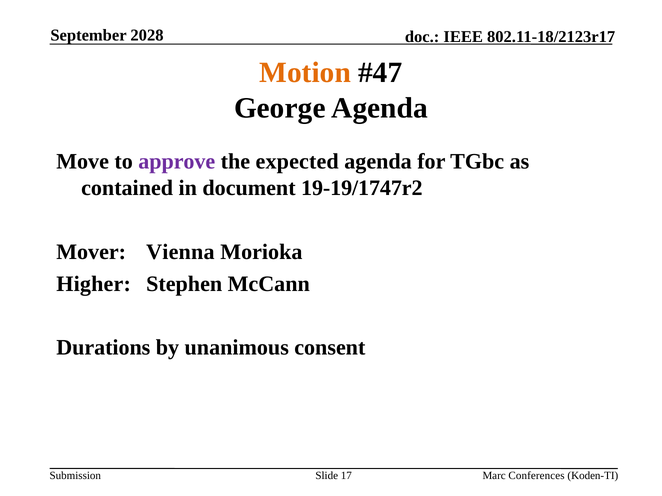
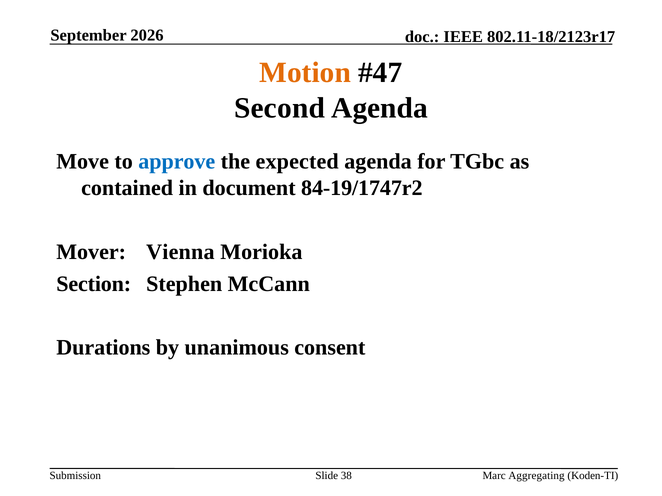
2028: 2028 -> 2026 (147, 35)
George: George -> Second (280, 108)
approve colour: purple -> blue (177, 162)
19-19/1747r2: 19-19/1747r2 -> 84-19/1747r2 (362, 188)
Higher: Higher -> Section (94, 284)
17: 17 -> 38 (346, 476)
Conferences: Conferences -> Aggregating (537, 476)
